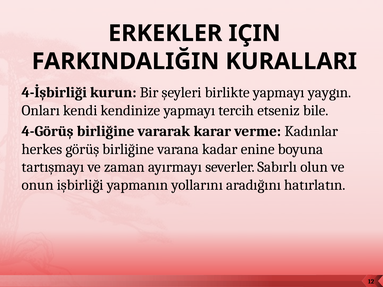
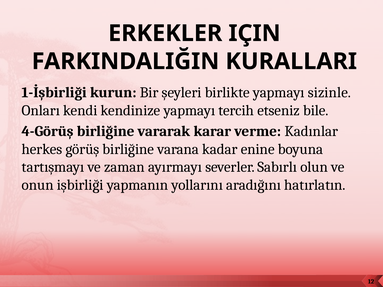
4-İşbirliği: 4-İşbirliği -> 1-İşbirliği (54, 93)
yaygın: yaygın -> sizinle (329, 93)
